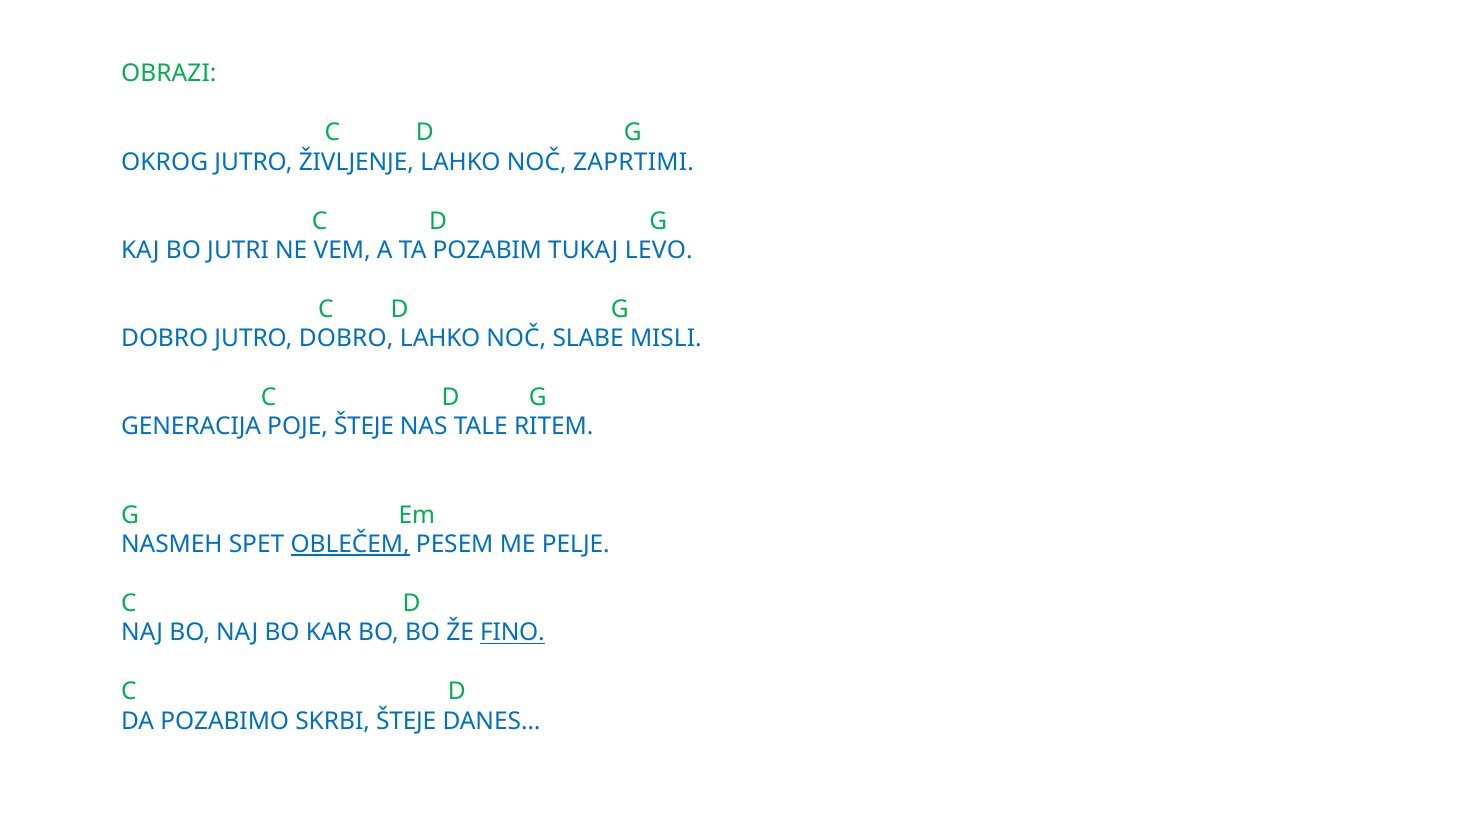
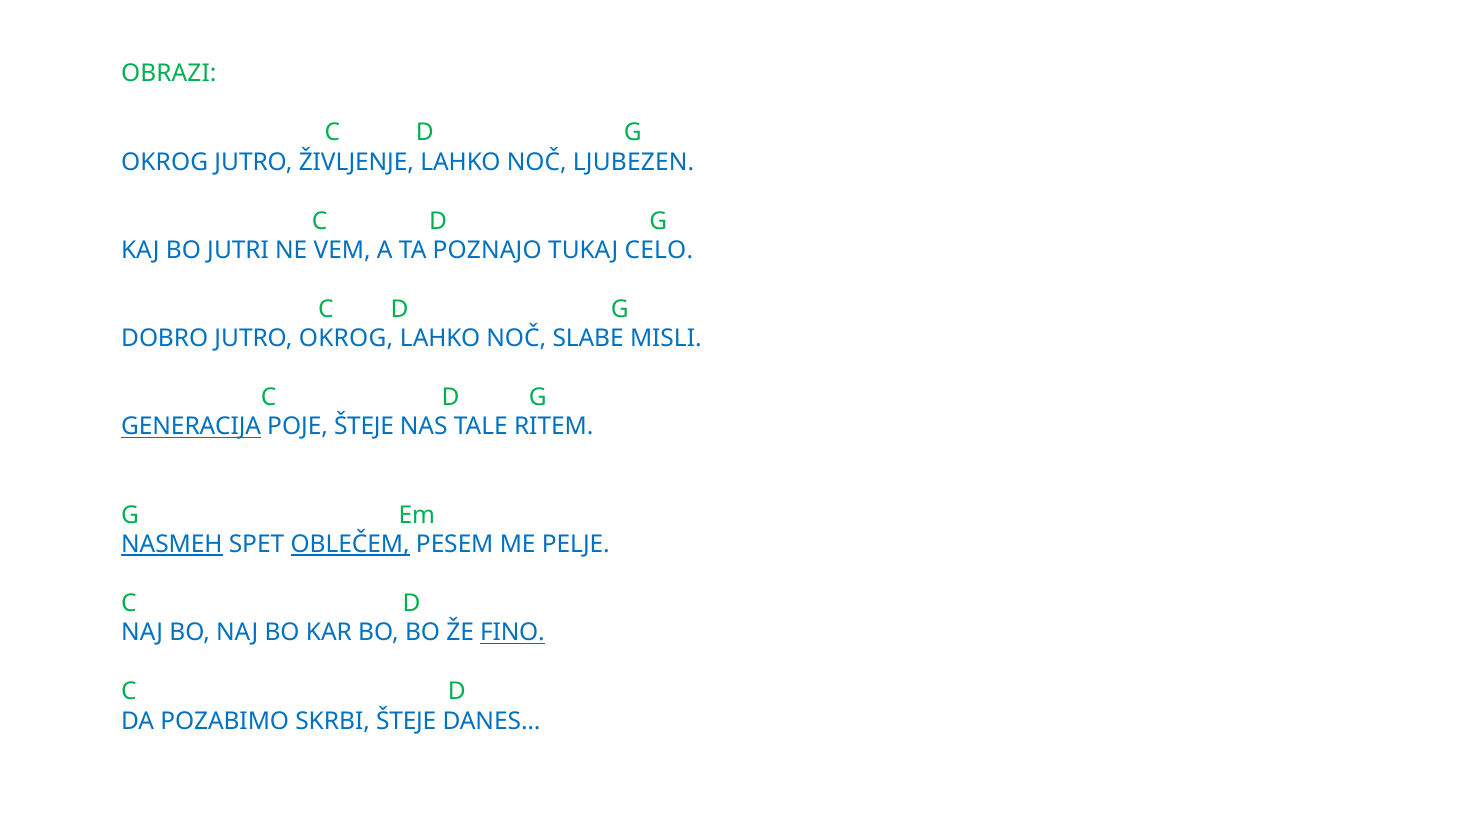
ZAPRTIMI: ZAPRTIMI -> LJUBEZEN (634, 162)
POZABIM: POZABIM -> POZNAJO (487, 250)
LEVO: LEVO -> CELO (659, 250)
JUTRO DOBRO: DOBRO -> OKROG (346, 338)
GENERACIJA underline: none -> present (191, 427)
NASMEH underline: none -> present (172, 544)
